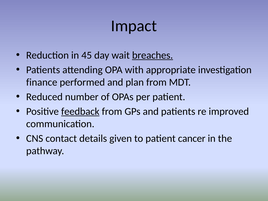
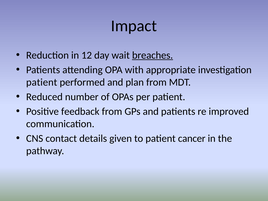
45: 45 -> 12 (87, 55)
finance: finance -> patient (42, 82)
feedback underline: present -> none (80, 111)
